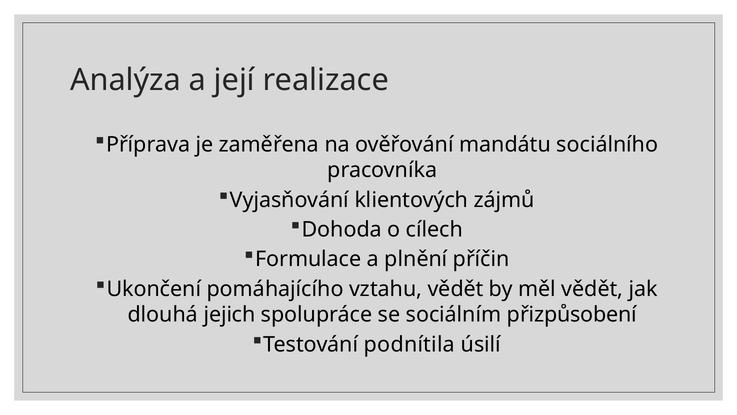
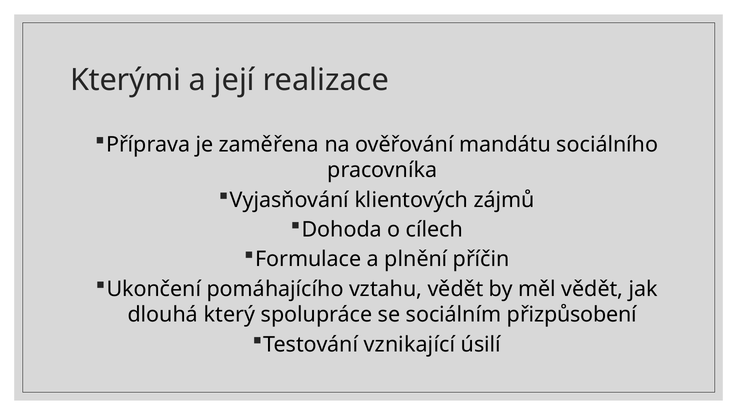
Analýza: Analýza -> Kterými (126, 80)
jejich: jejich -> který (229, 314)
podnítila: podnítila -> vznikající (409, 344)
